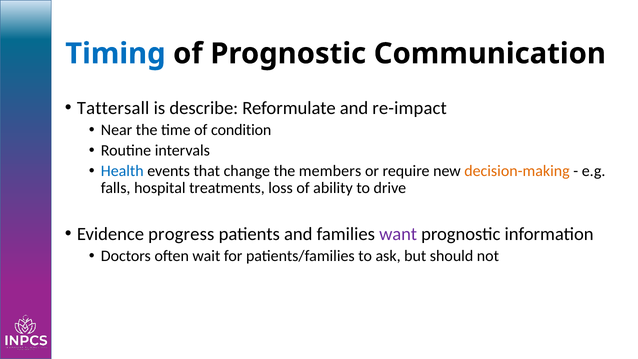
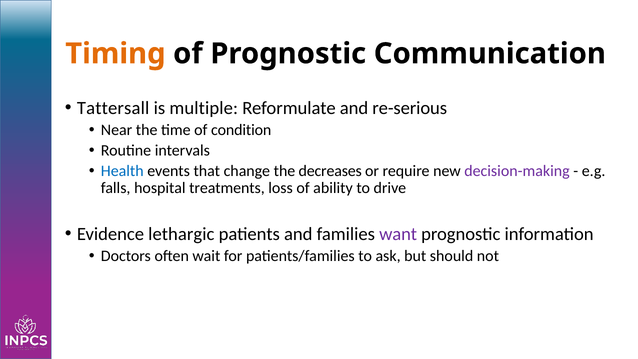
Timing colour: blue -> orange (115, 54)
describe: describe -> multiple (204, 108)
re-impact: re-impact -> re-serious (410, 108)
members: members -> decreases (330, 171)
decision-making colour: orange -> purple (517, 171)
progress: progress -> lethargic (181, 234)
